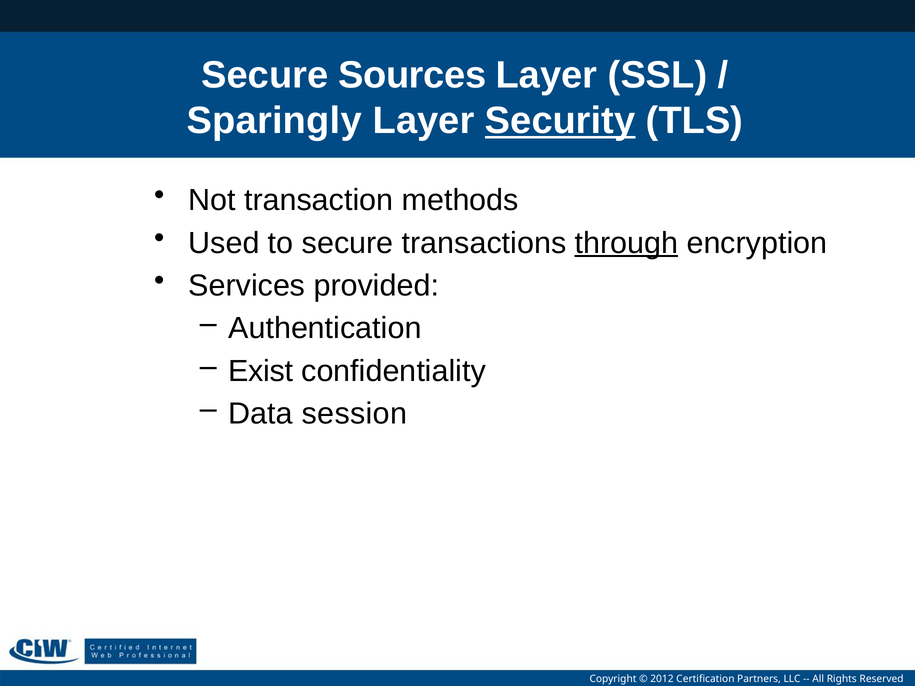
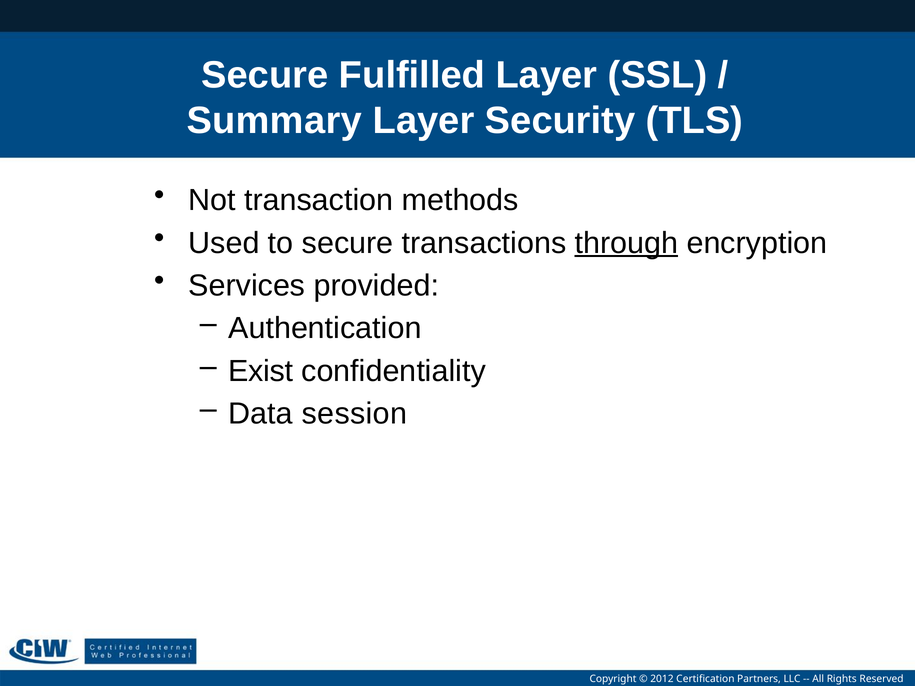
Sources: Sources -> Fulfilled (412, 75)
Sparingly: Sparingly -> Summary (274, 121)
Security underline: present -> none (560, 121)
